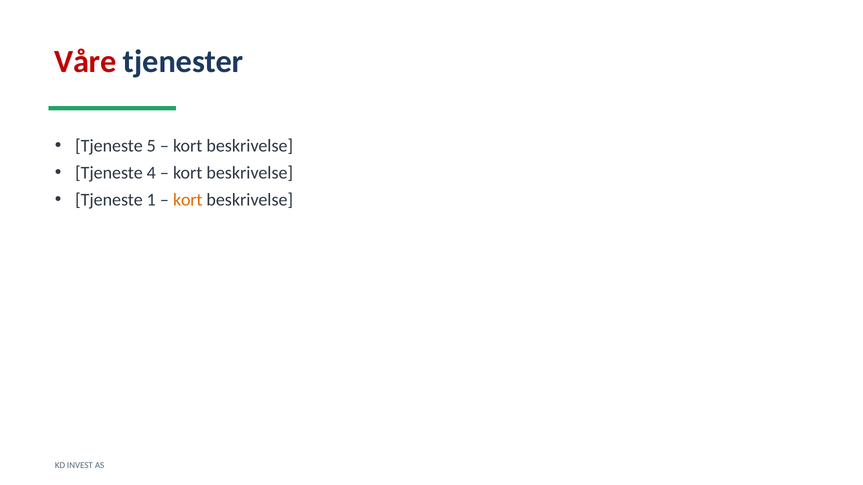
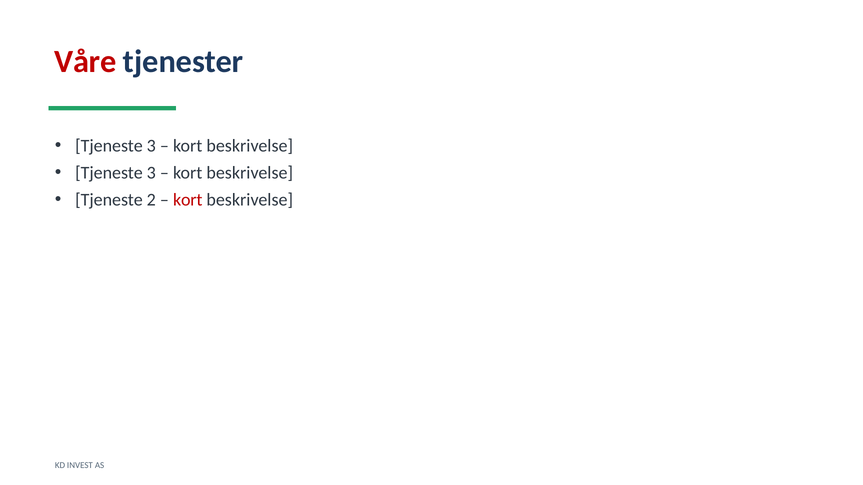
5: 5 -> 3 (151, 146)
4: 4 -> 3 (151, 173)
1: 1 -> 2 (151, 200)
kort colour: orange -> red (188, 200)
